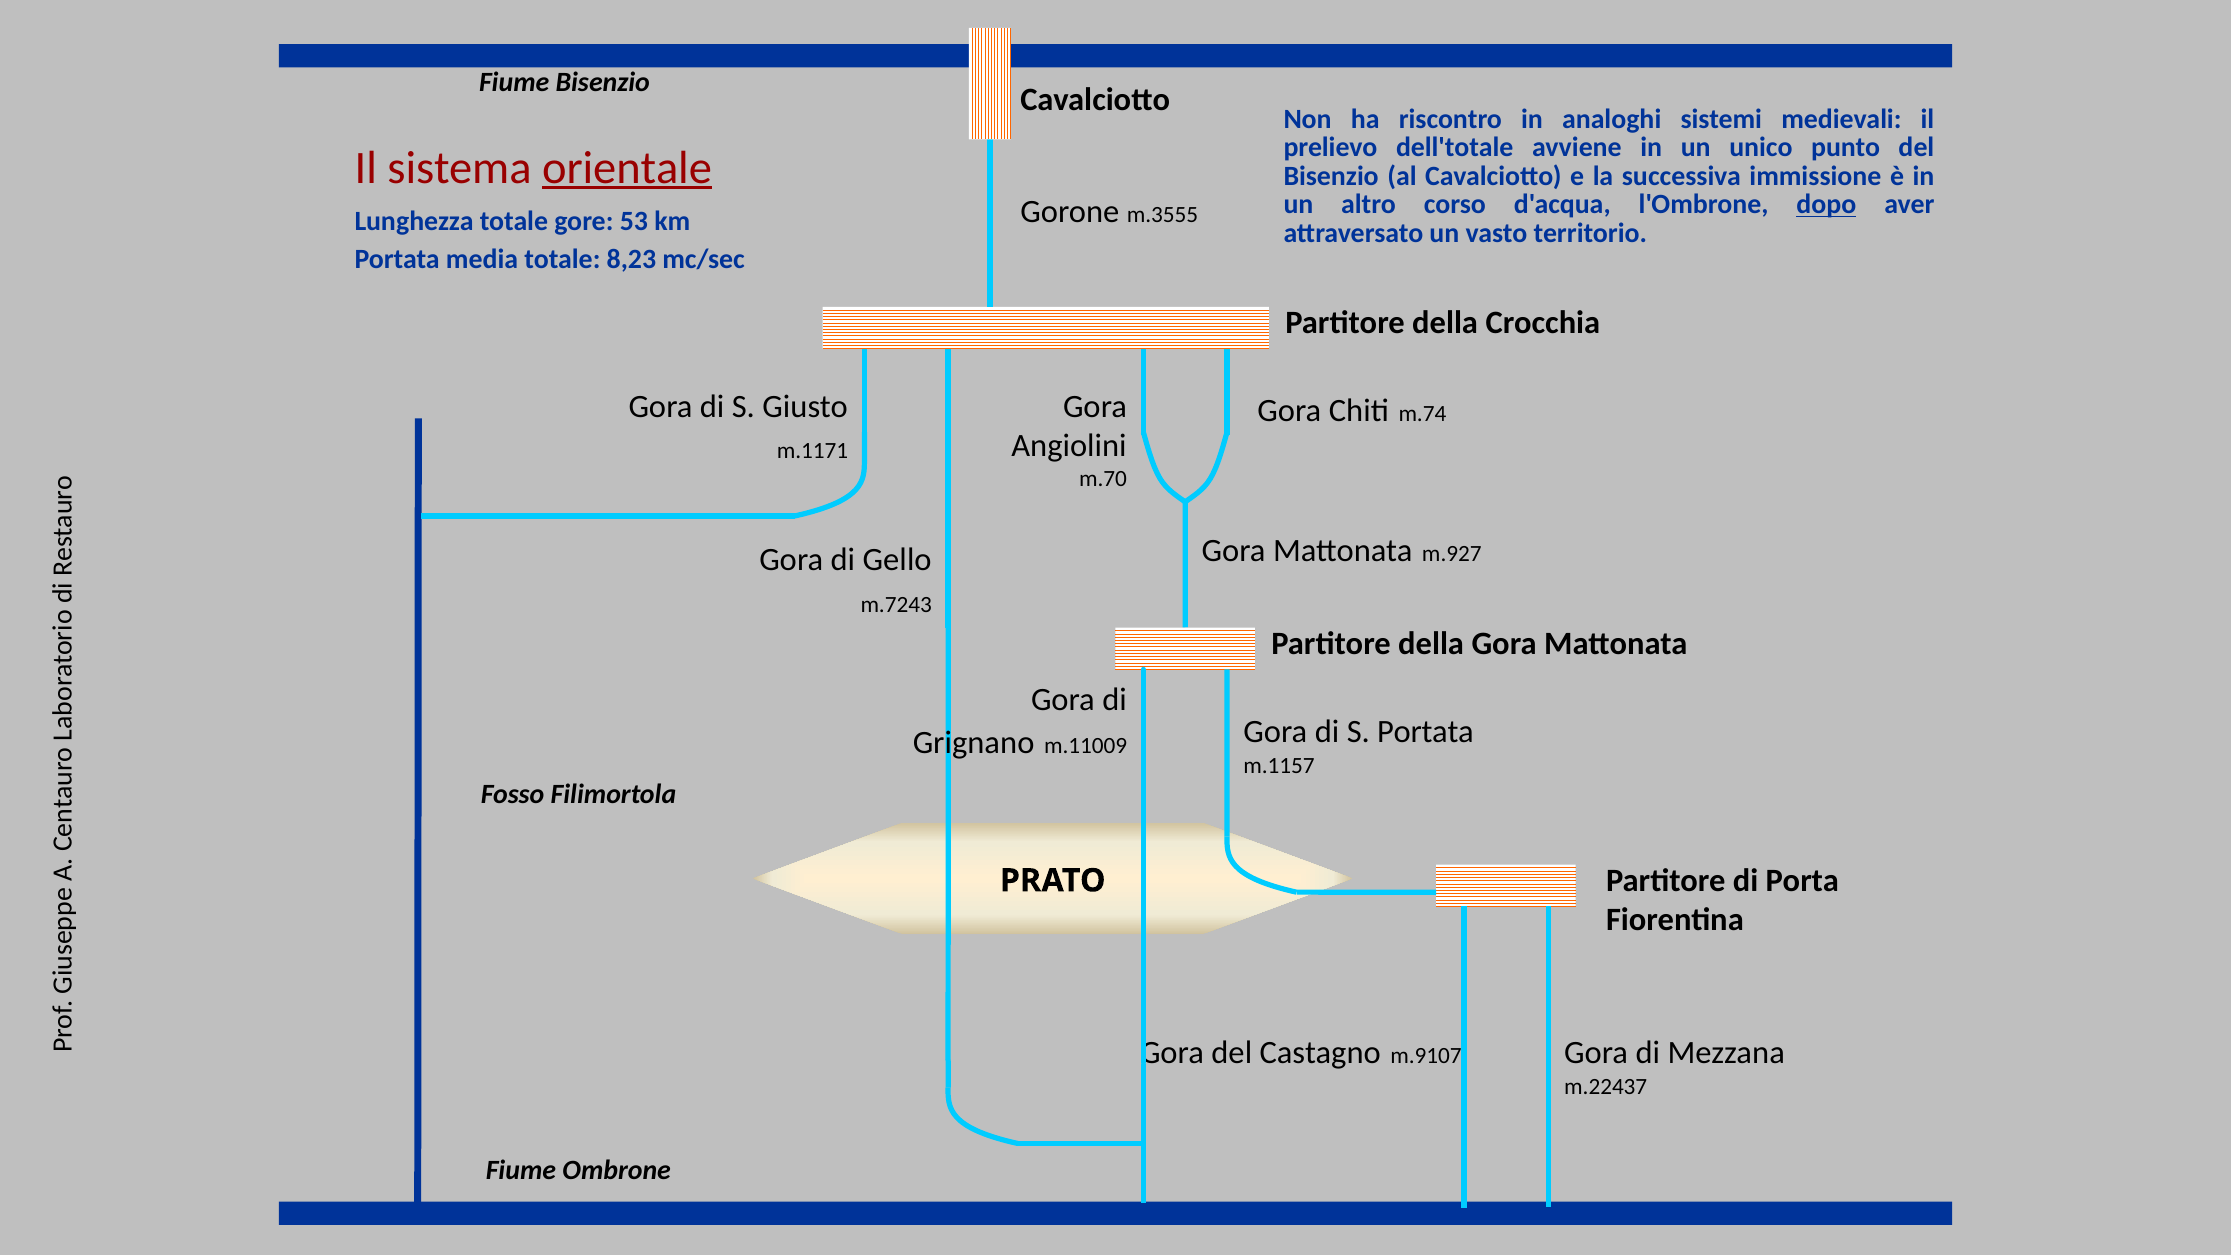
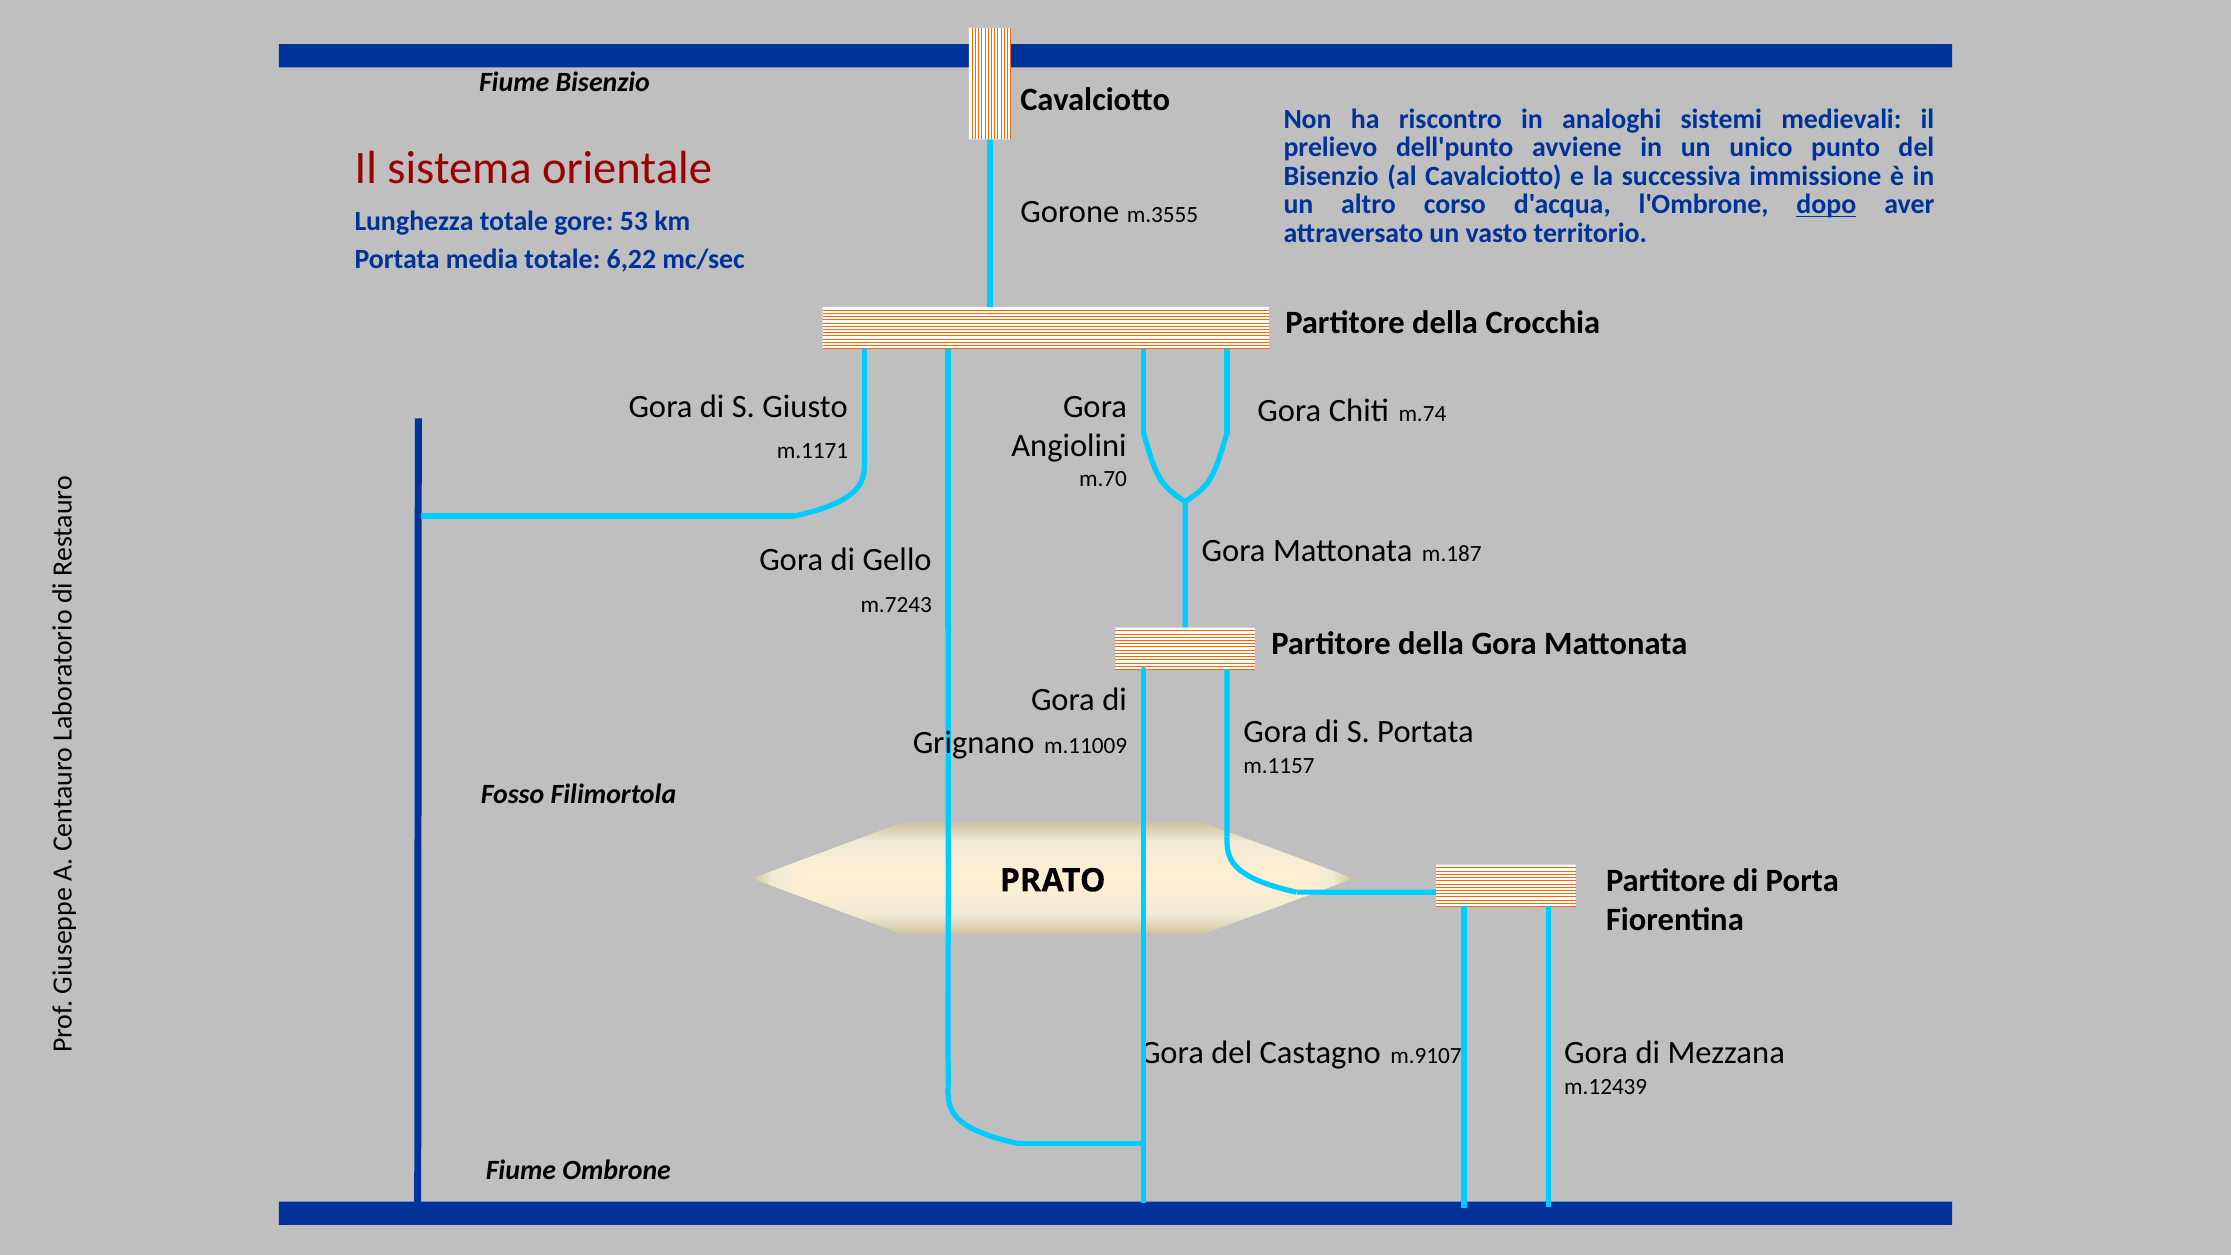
dell'totale: dell'totale -> dell'punto (1455, 147)
orientale underline: present -> none (627, 168)
8,23: 8,23 -> 6,22 (631, 259)
m.927: m.927 -> m.187 (1452, 554)
m.22437: m.22437 -> m.12439 (1606, 1086)
